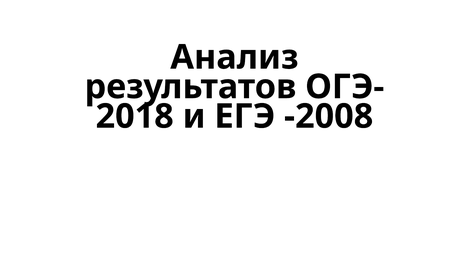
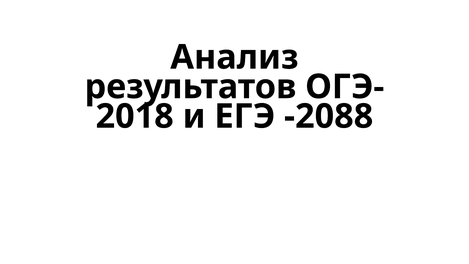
-2008: -2008 -> -2088 (329, 116)
